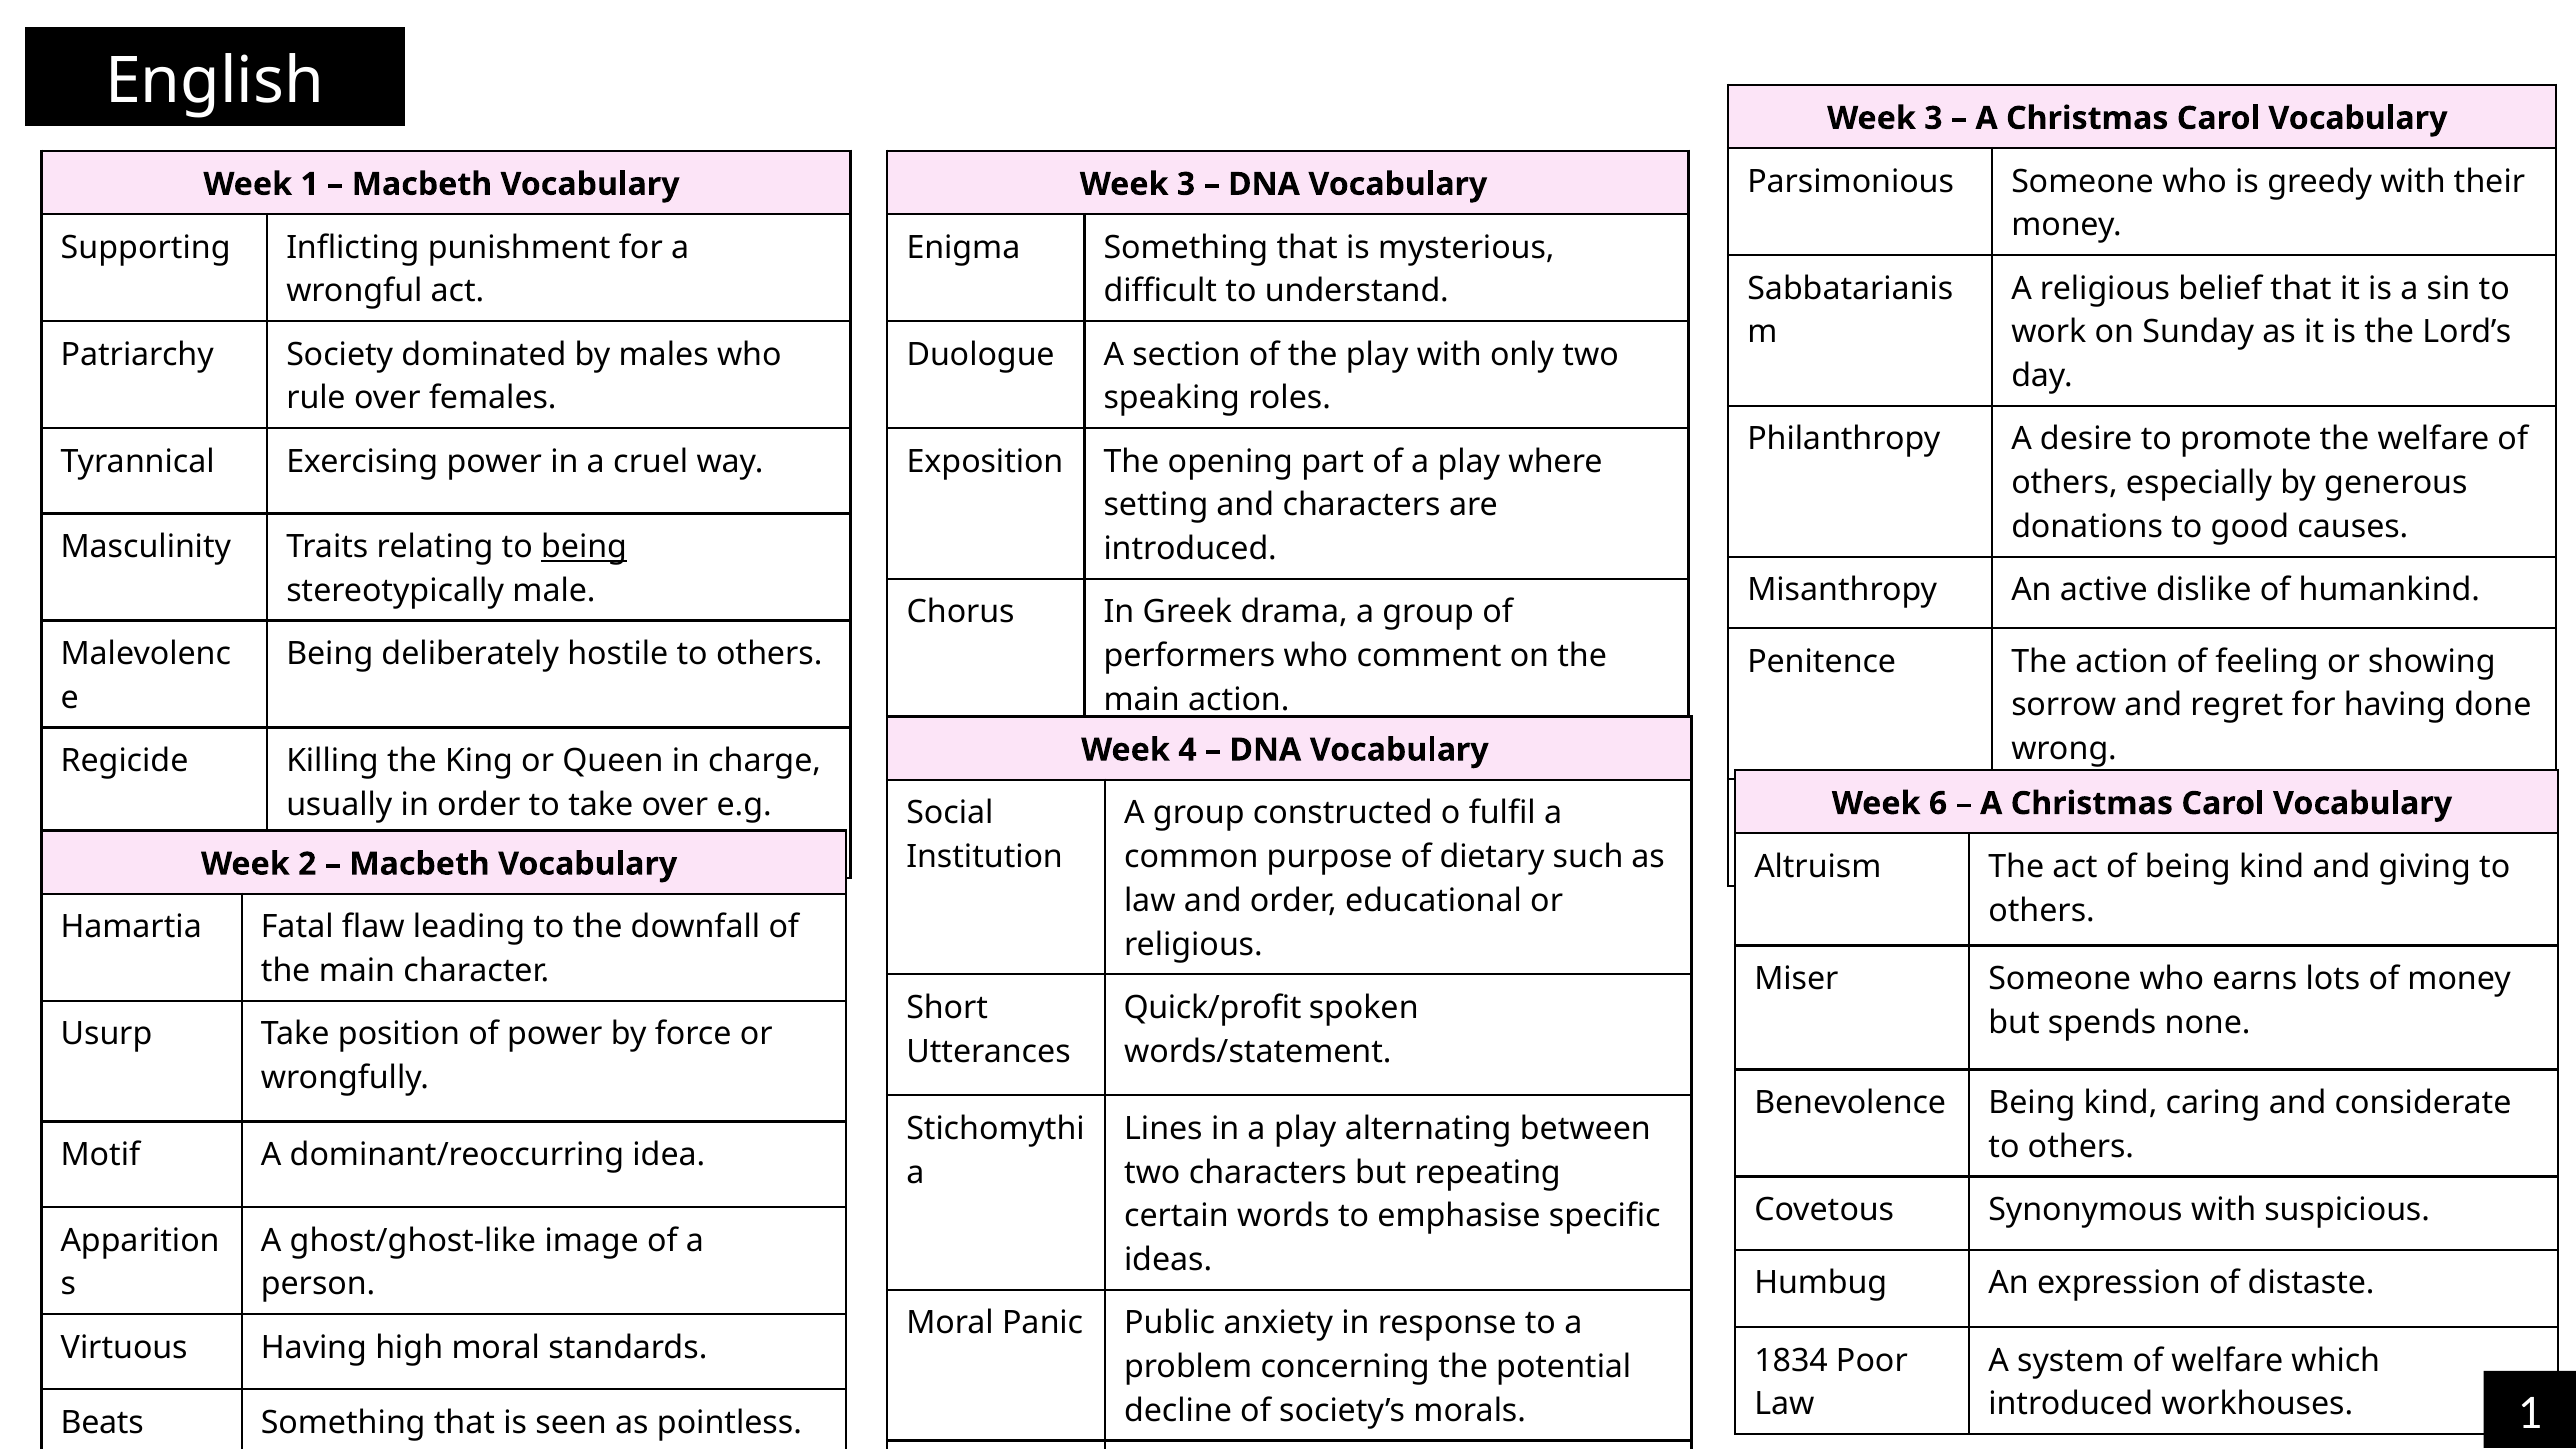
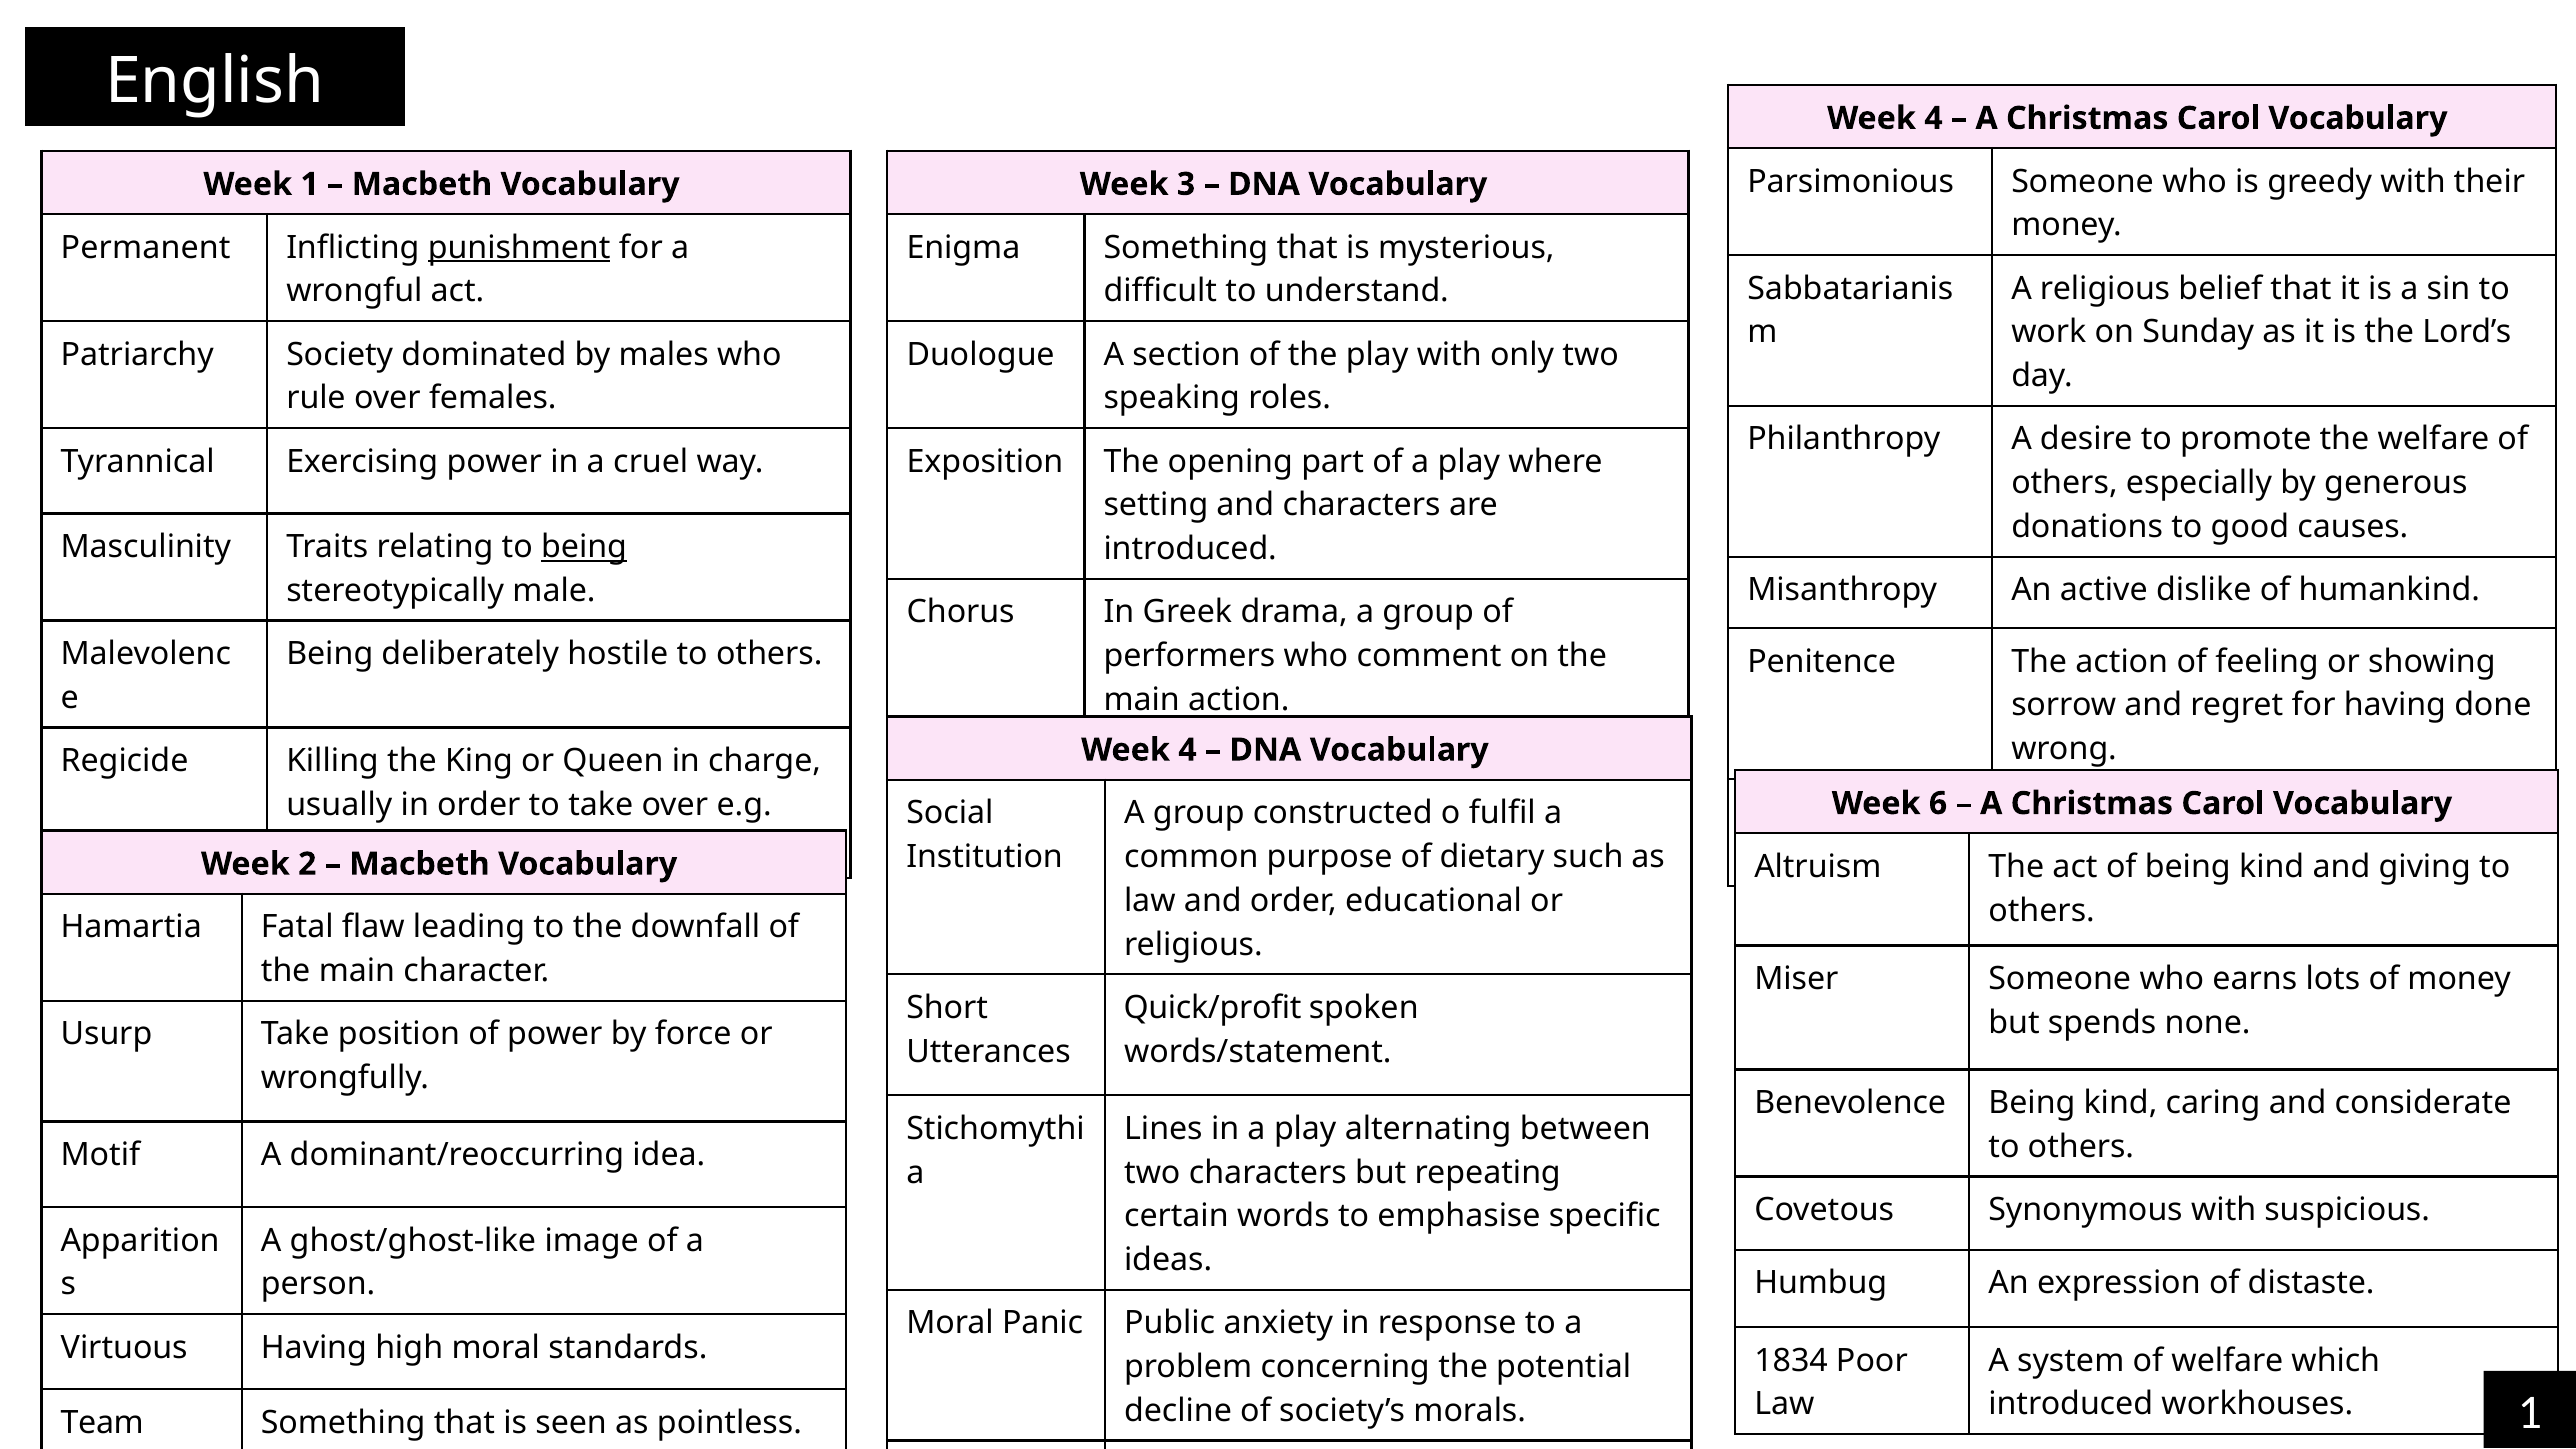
3: 3 -> 4 (1933, 118)
Supporting: Supporting -> Permanent (146, 247)
punishment underline: none -> present (519, 247)
Beats: Beats -> Team (102, 1422)
